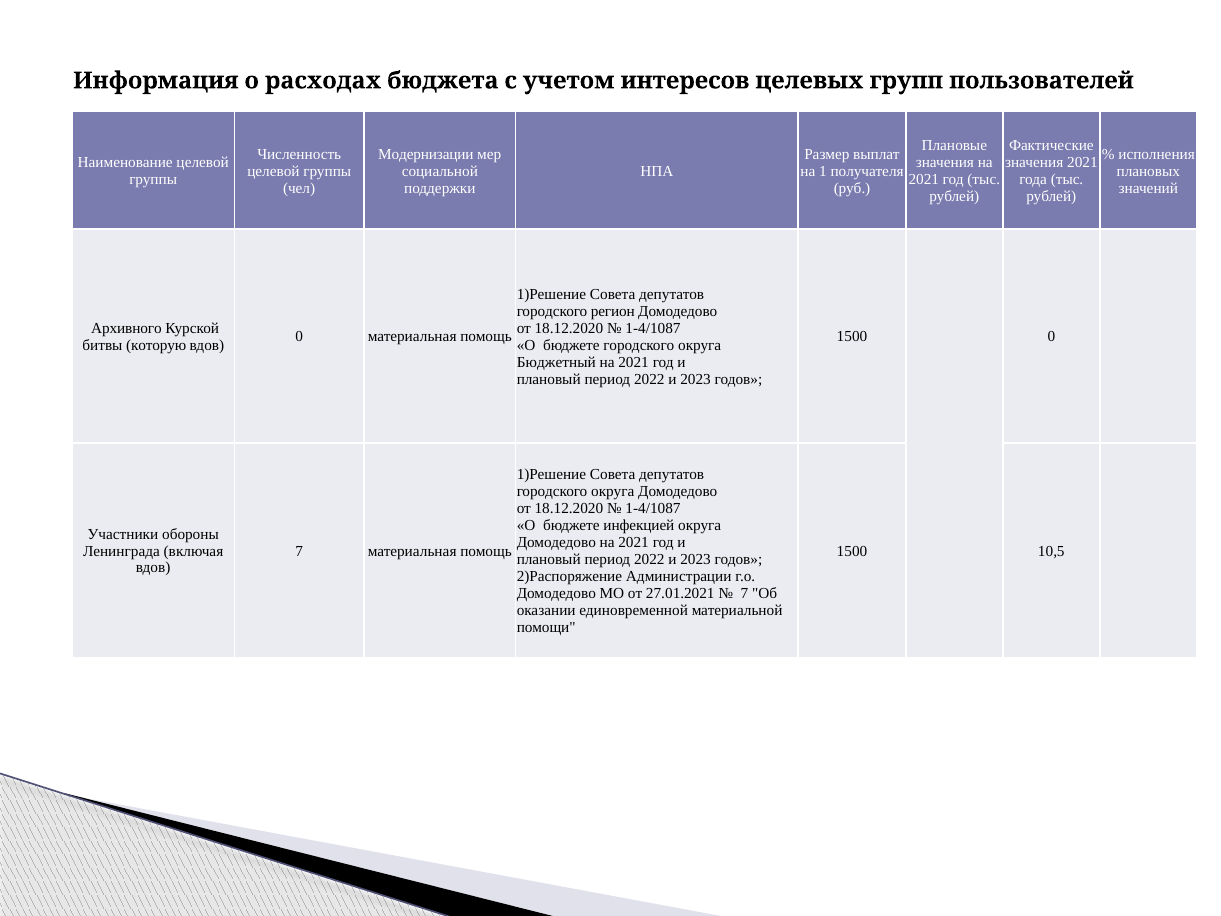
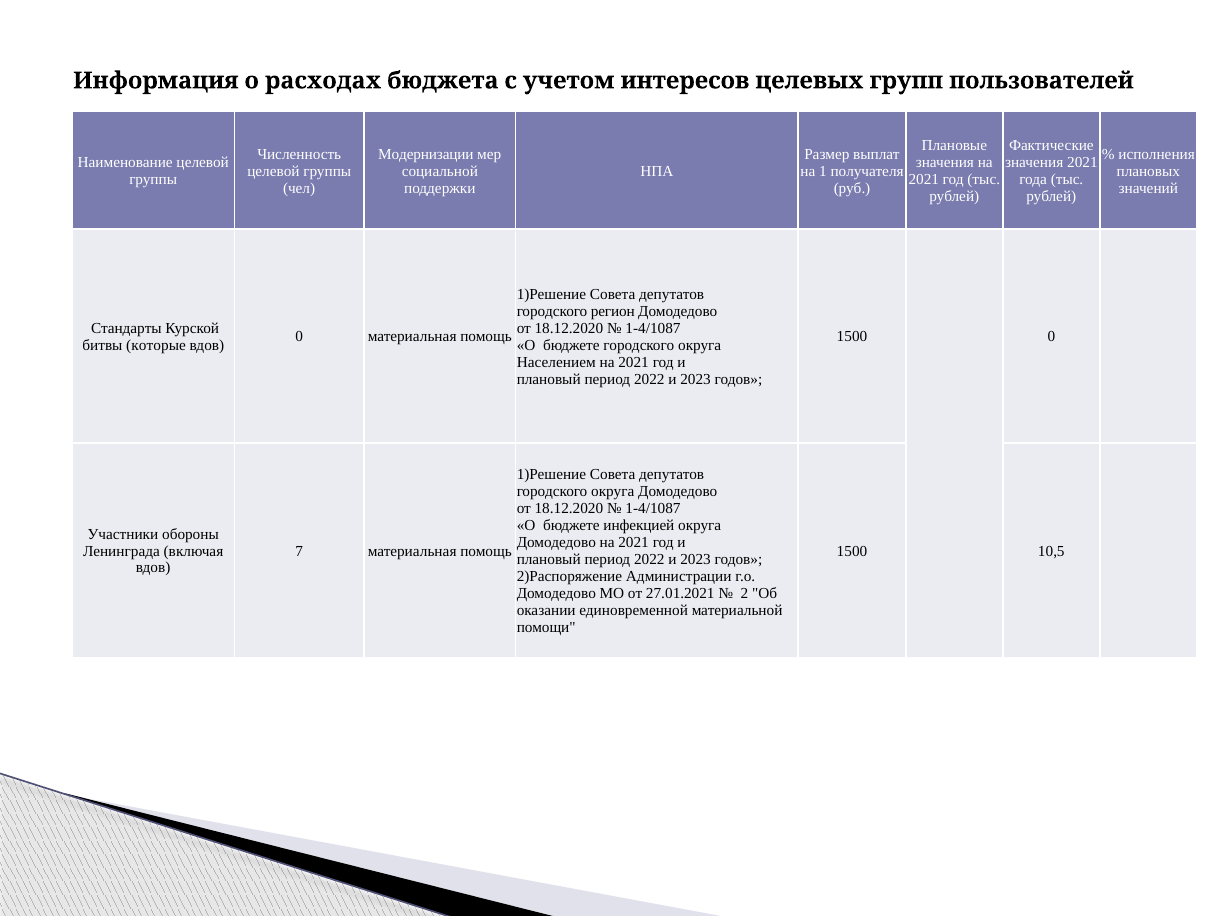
Архивного: Архивного -> Стандарты (126, 328)
которую: которую -> которые (156, 345)
Бюджетный: Бюджетный -> Населением (556, 362)
7: 7 -> 2 (745, 593)
